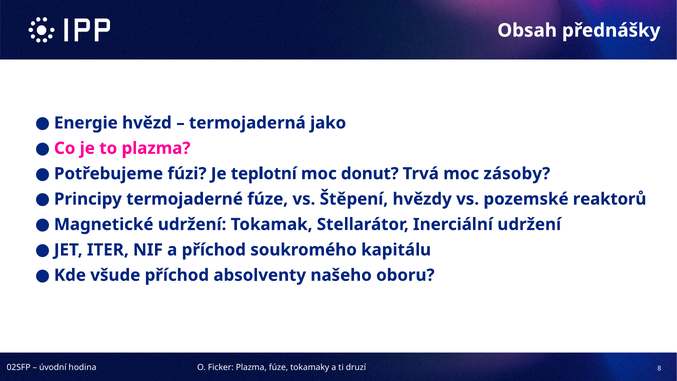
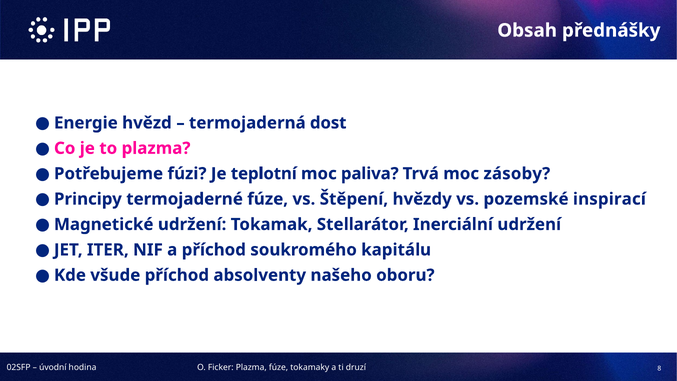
jako: jako -> dost (328, 123)
donut: donut -> paliva (370, 174)
reaktorů: reaktorů -> inspirací (609, 199)
